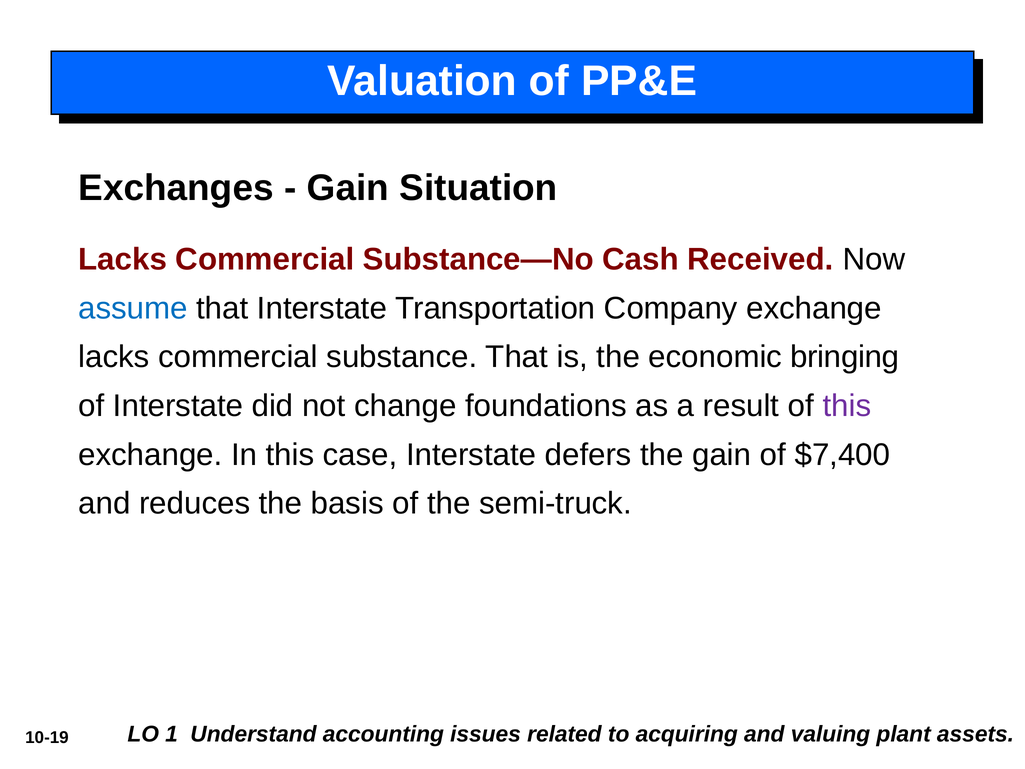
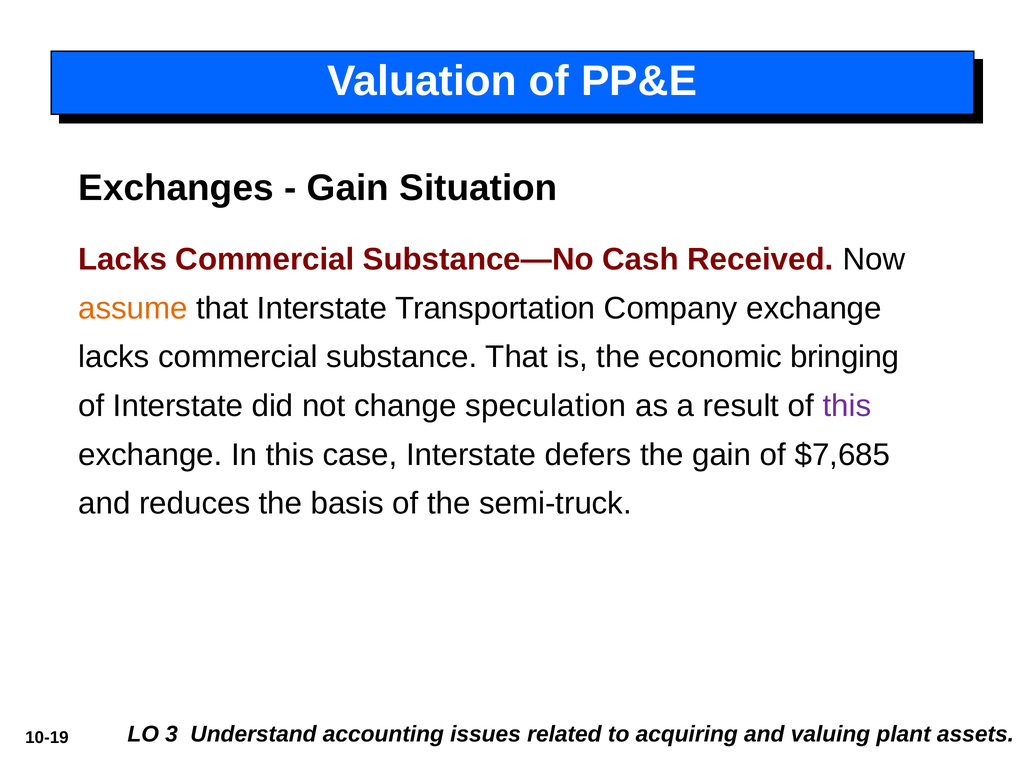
assume colour: blue -> orange (133, 308)
foundations: foundations -> speculation (546, 406)
$7,400: $7,400 -> $7,685 (842, 455)
1: 1 -> 3 (171, 734)
